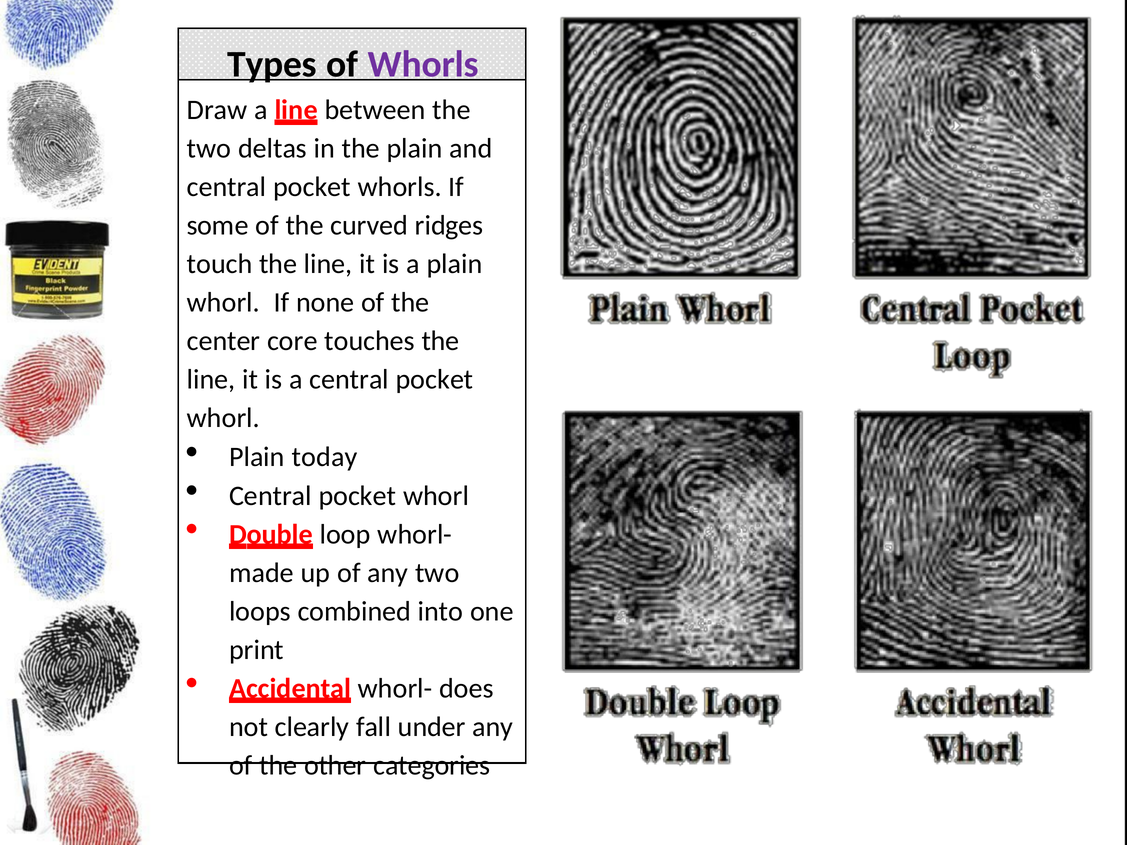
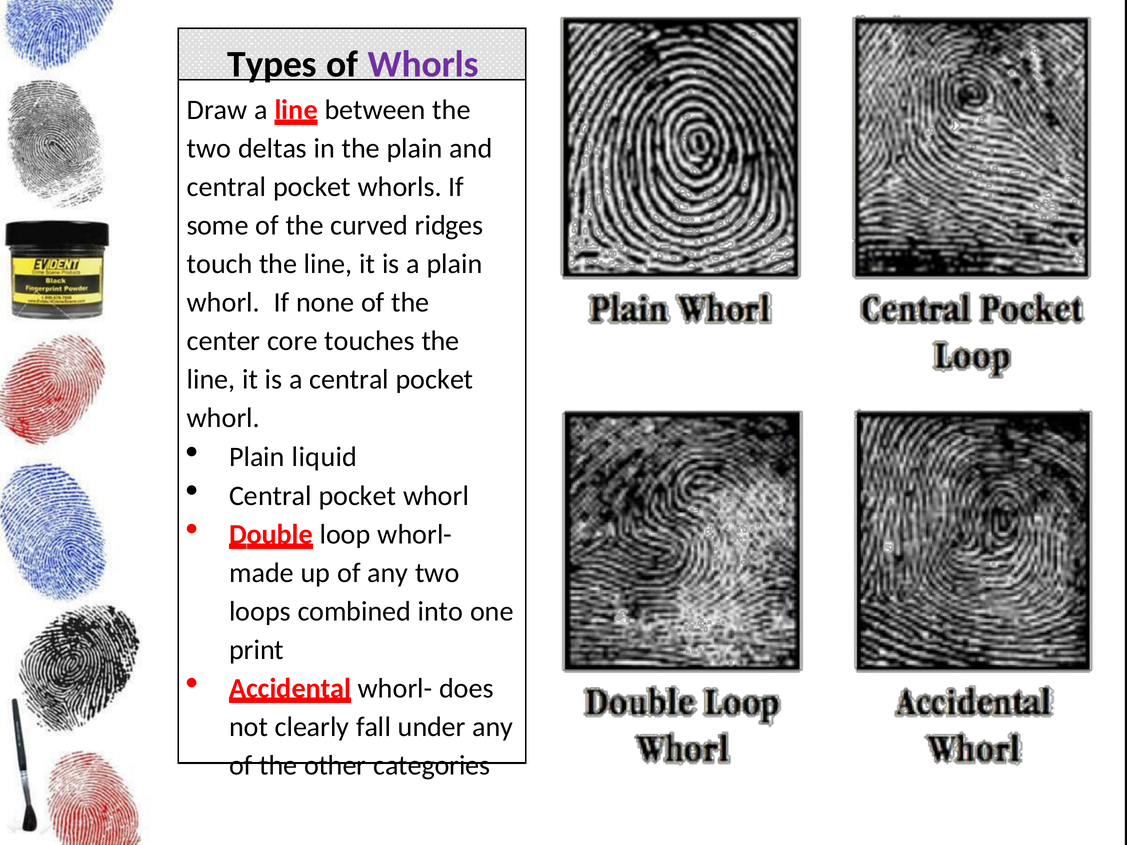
today: today -> liquid (325, 457)
